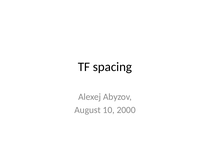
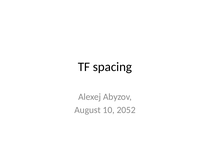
2000: 2000 -> 2052 (126, 110)
